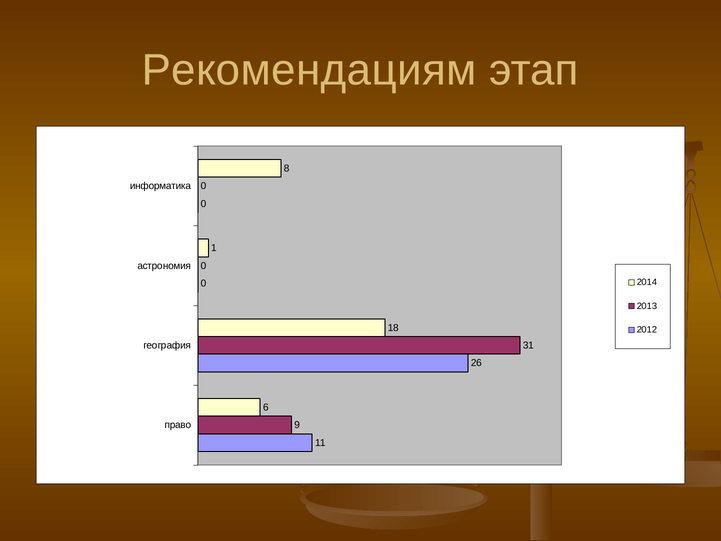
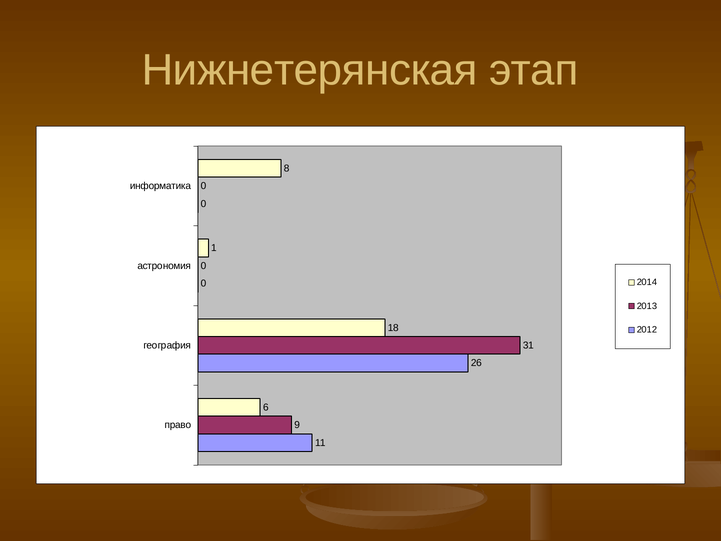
Рекомендациям: Рекомендациям -> Нижнетерянская (309, 70)
